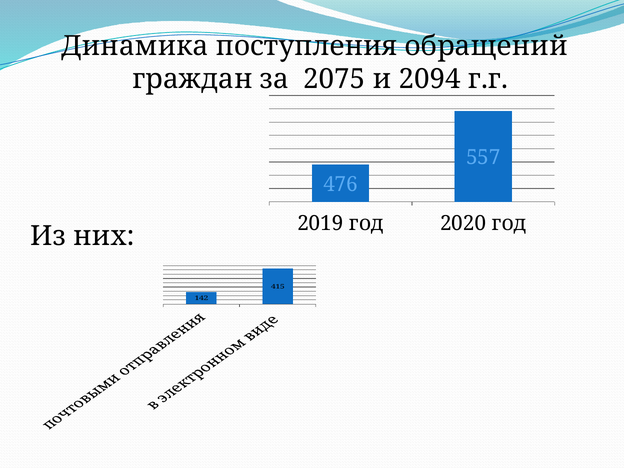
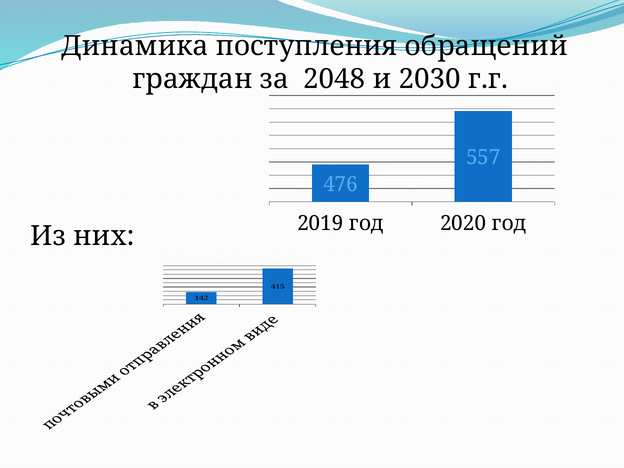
2075: 2075 -> 2048 (334, 79)
2094: 2094 -> 2030 (430, 79)
